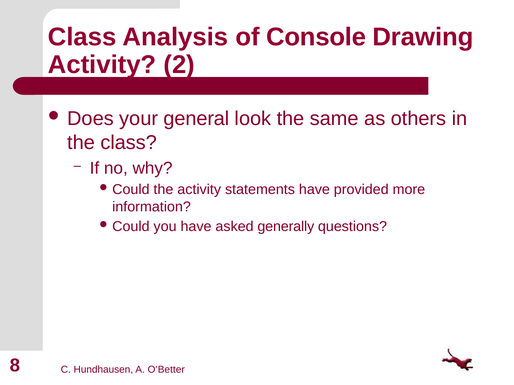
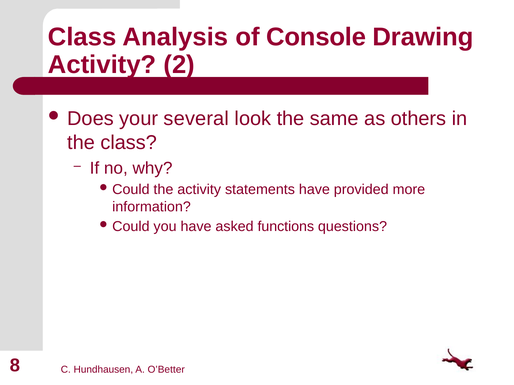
general: general -> several (196, 119)
generally: generally -> functions (286, 227)
